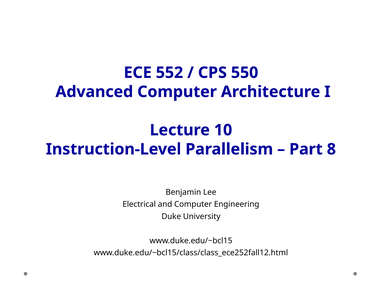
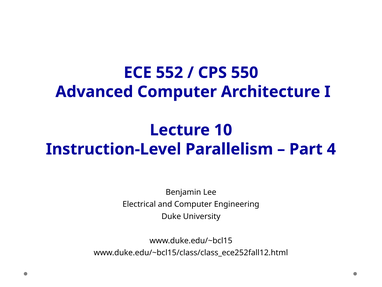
8: 8 -> 4 (331, 149)
